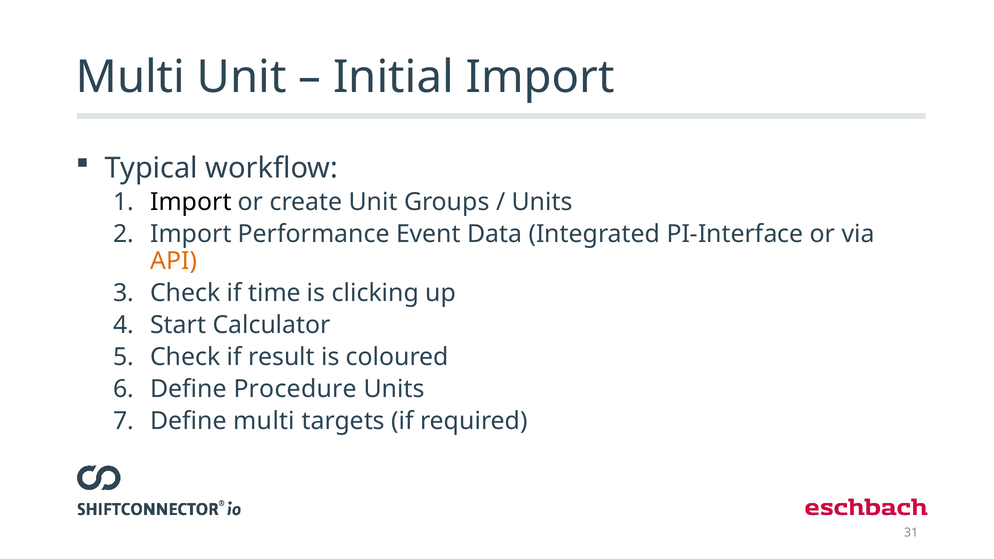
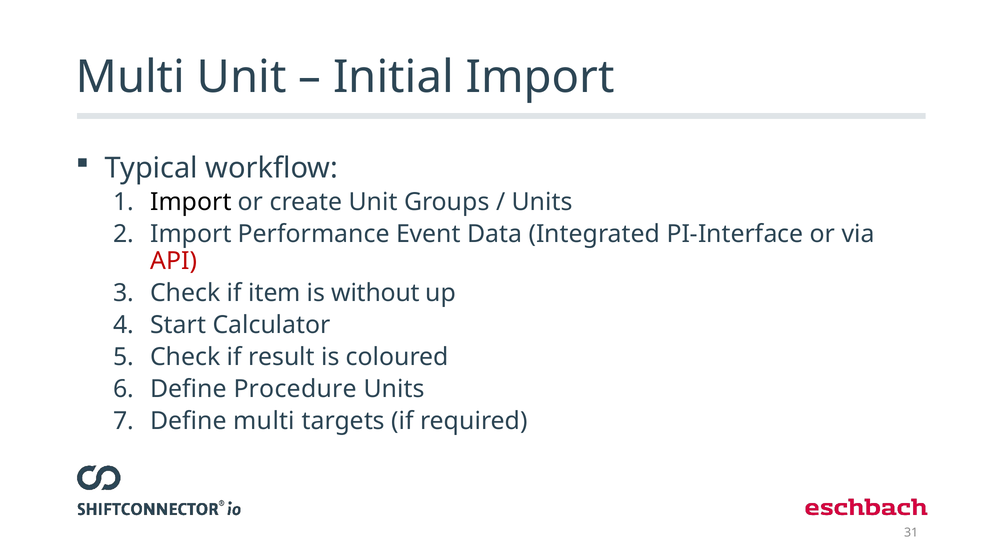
API colour: orange -> red (174, 261)
time: time -> item (275, 293)
clicking: clicking -> without (376, 293)
